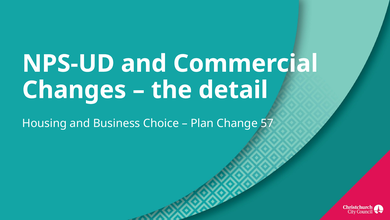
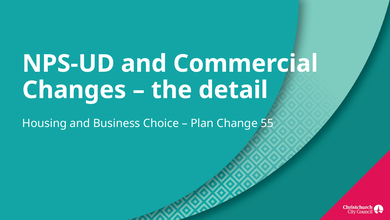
57: 57 -> 55 (267, 123)
